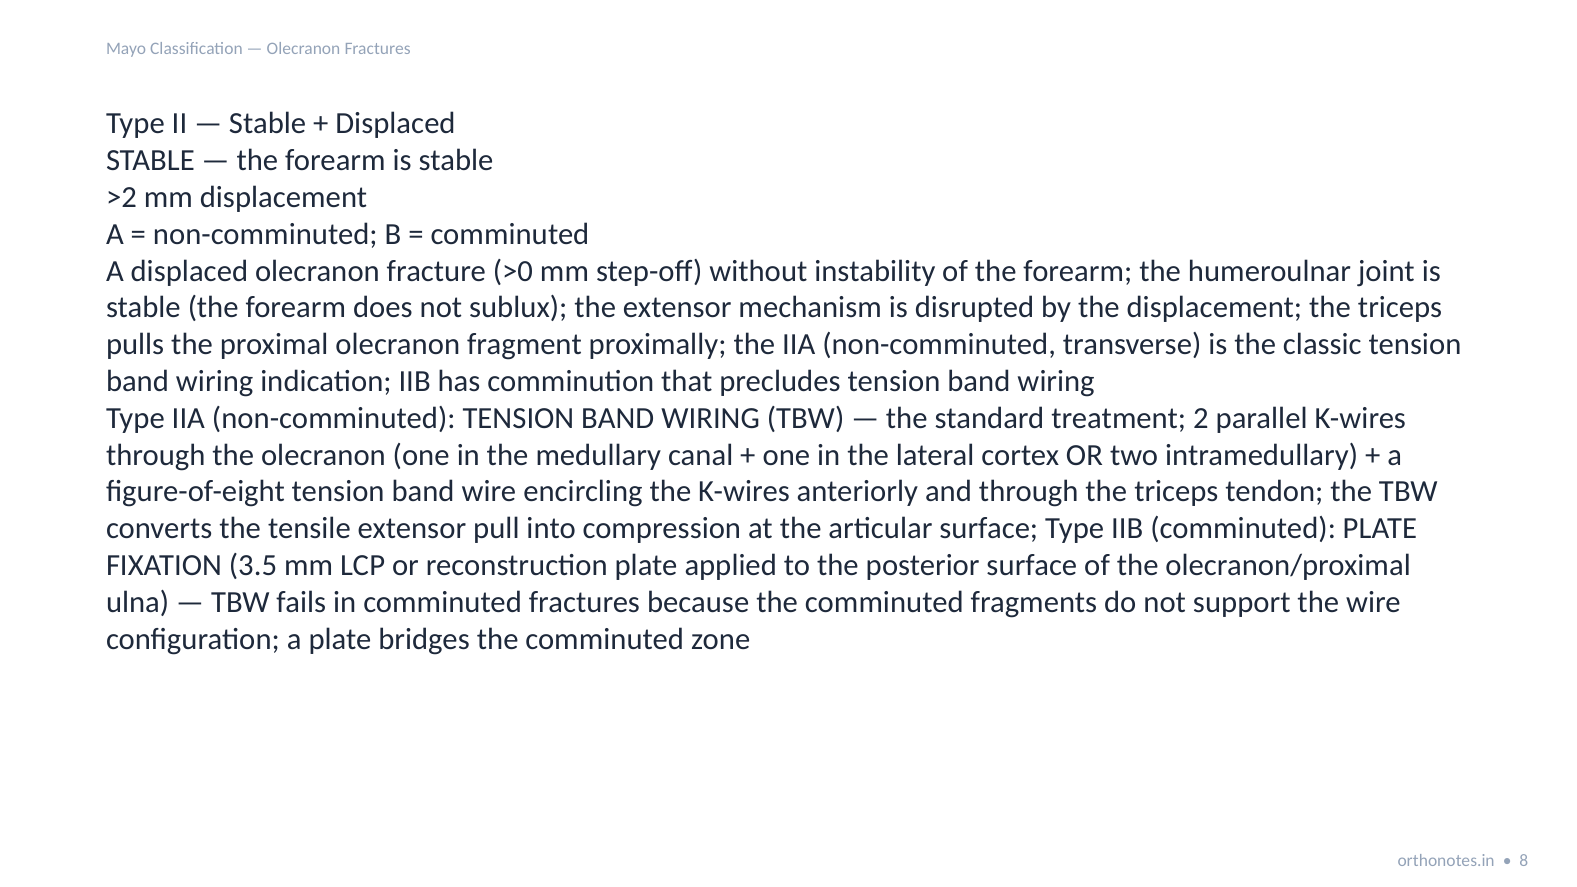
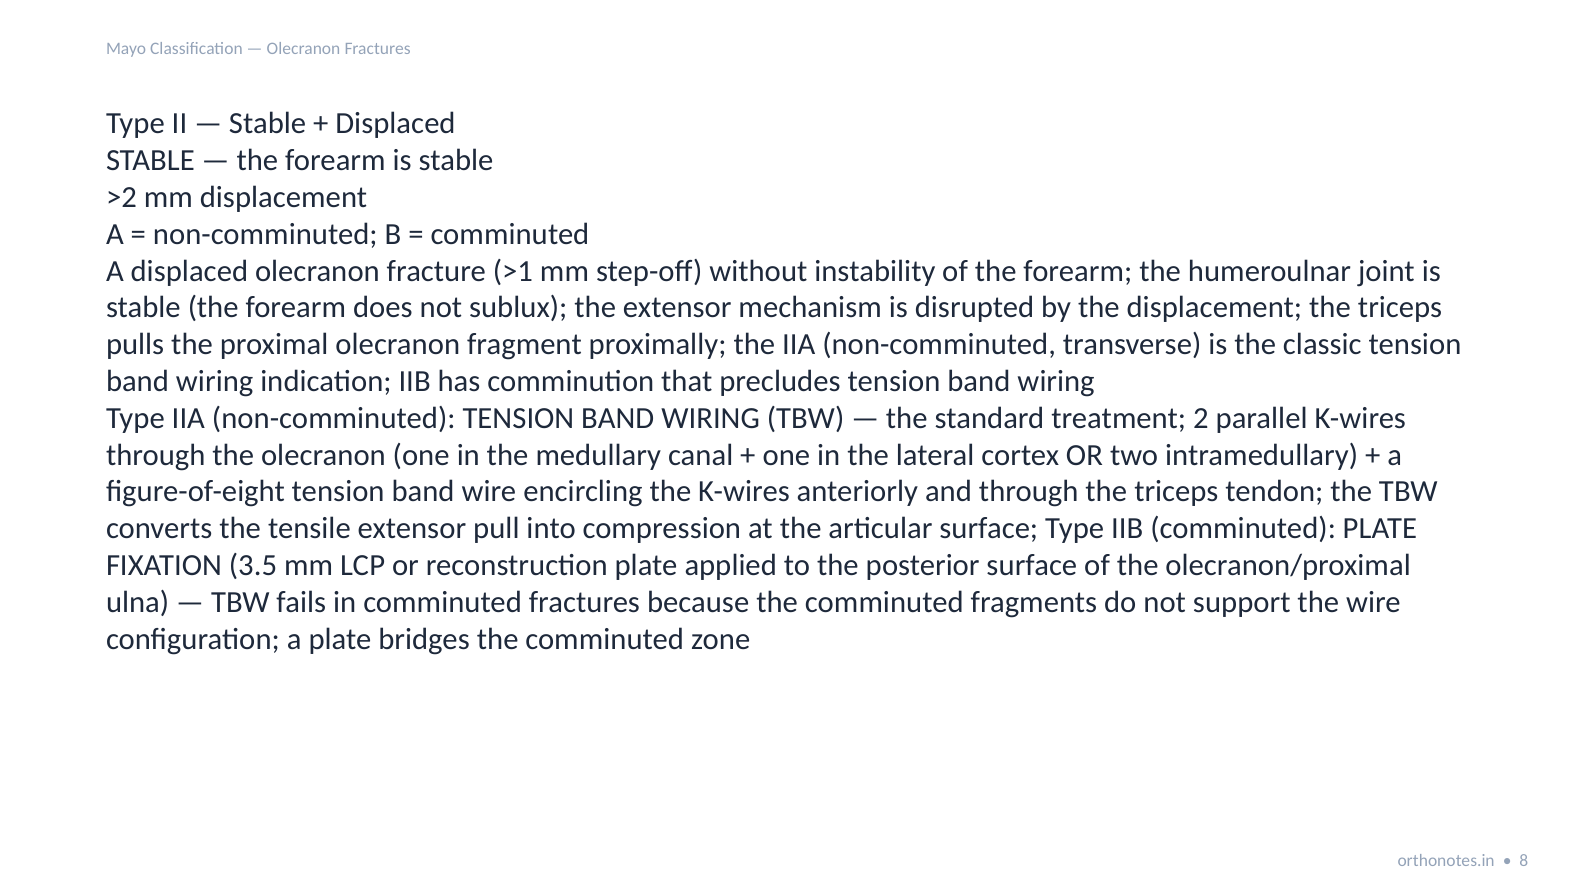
>0: >0 -> >1 (513, 271)
